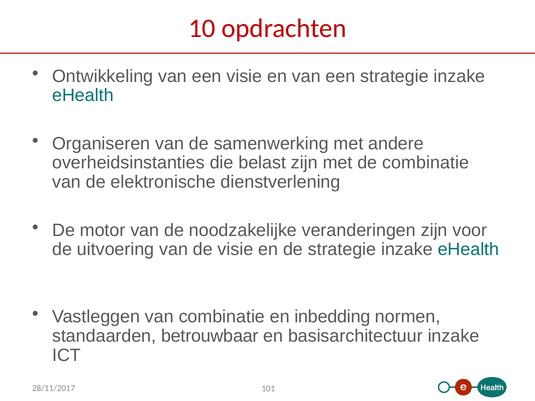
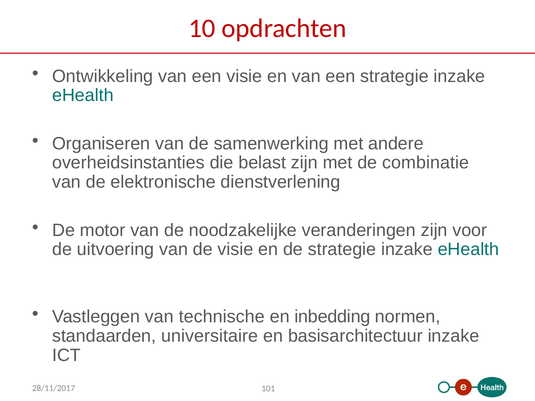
van combinatie: combinatie -> technische (222, 317)
betrouwbaar: betrouwbaar -> universitaire (210, 336)
